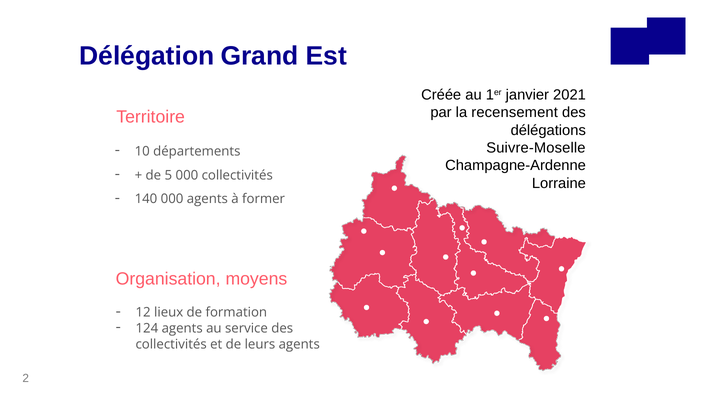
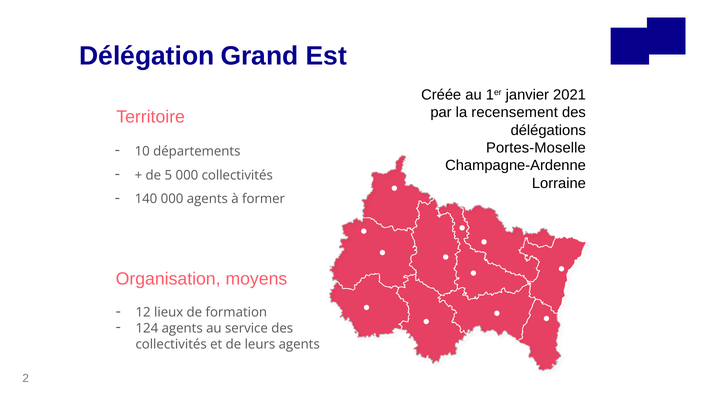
Suivre-Moselle: Suivre-Moselle -> Portes-Moselle (536, 148)
